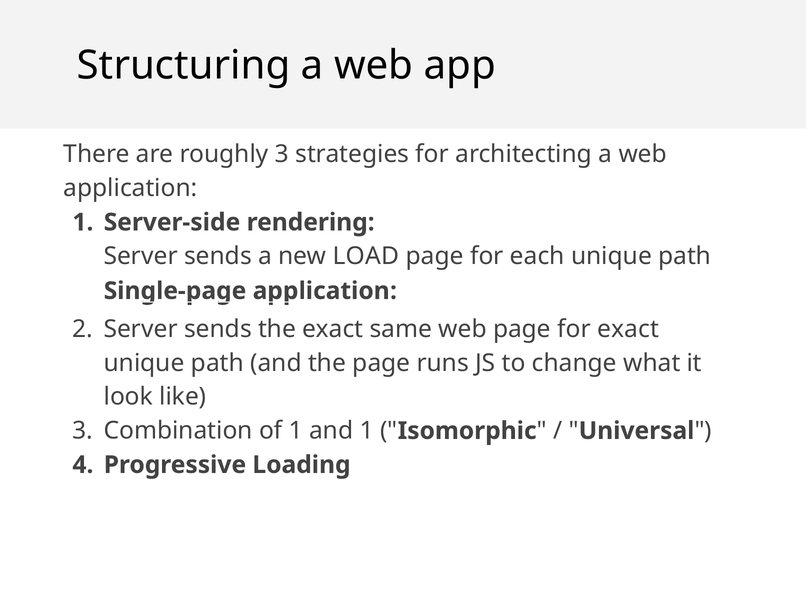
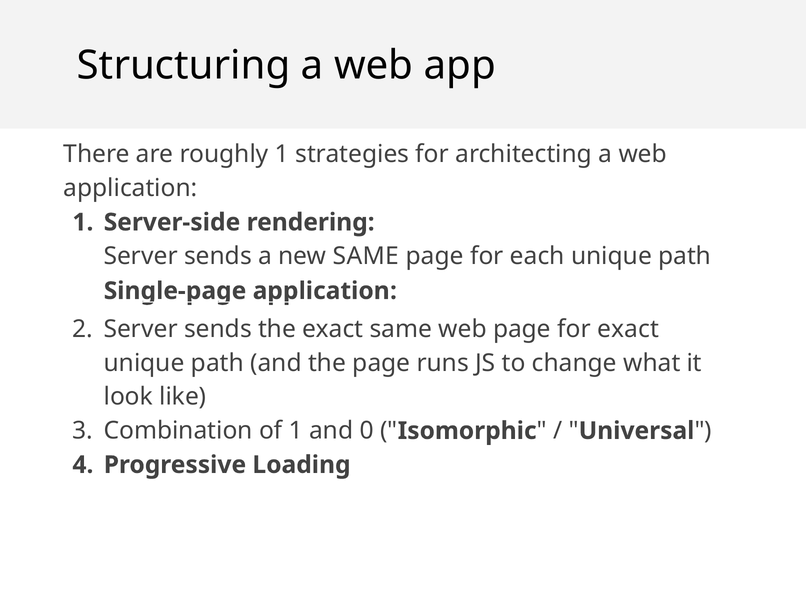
roughly 3: 3 -> 1 (282, 154)
new LOAD: LOAD -> SAME (366, 256)
and 1: 1 -> 0 (367, 430)
